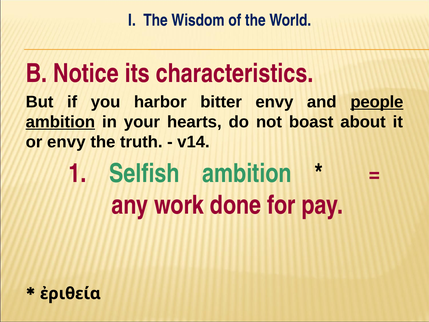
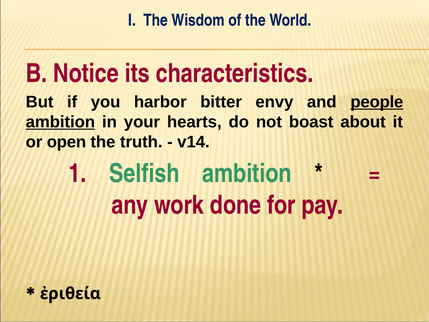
or envy: envy -> open (66, 142)
